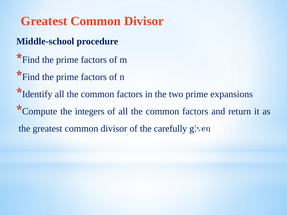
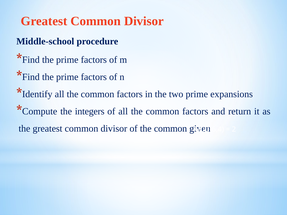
of the carefully: carefully -> common (170, 129)
